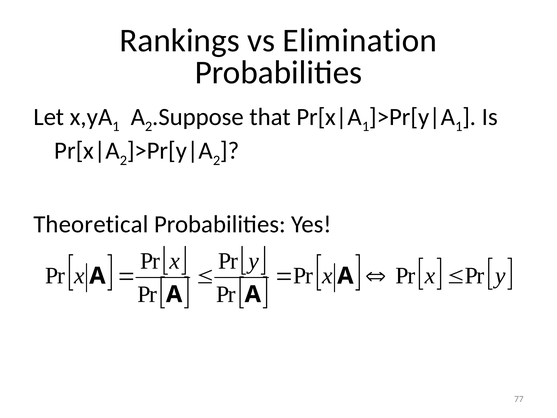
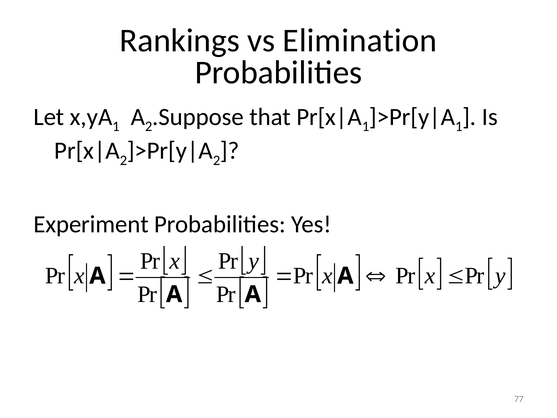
Theoretical: Theoretical -> Experiment (91, 224)
